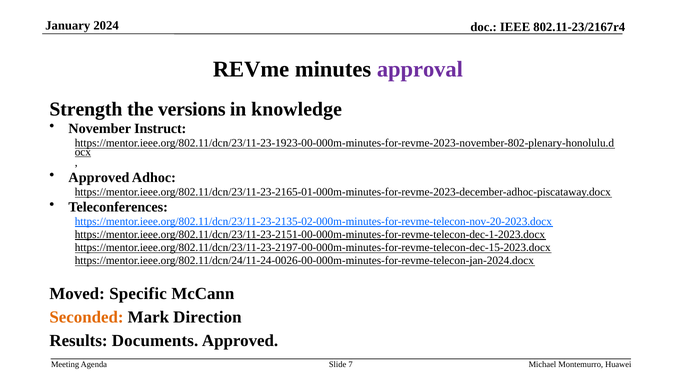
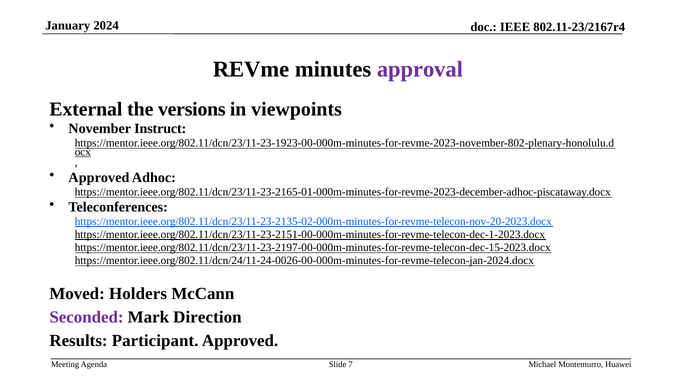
Strength: Strength -> External (86, 110)
knowledge: knowledge -> viewpoints (297, 110)
Specific: Specific -> Holders (138, 294)
Seconded colour: orange -> purple (87, 317)
Documents: Documents -> Participant (155, 341)
